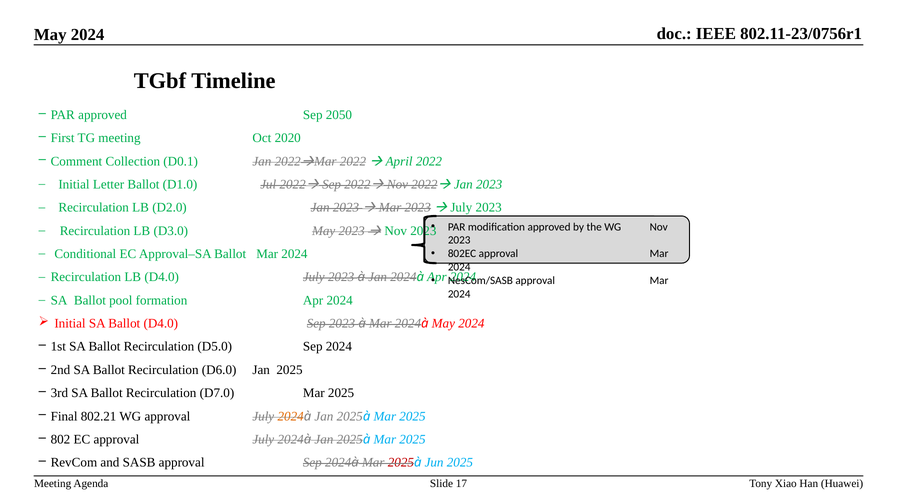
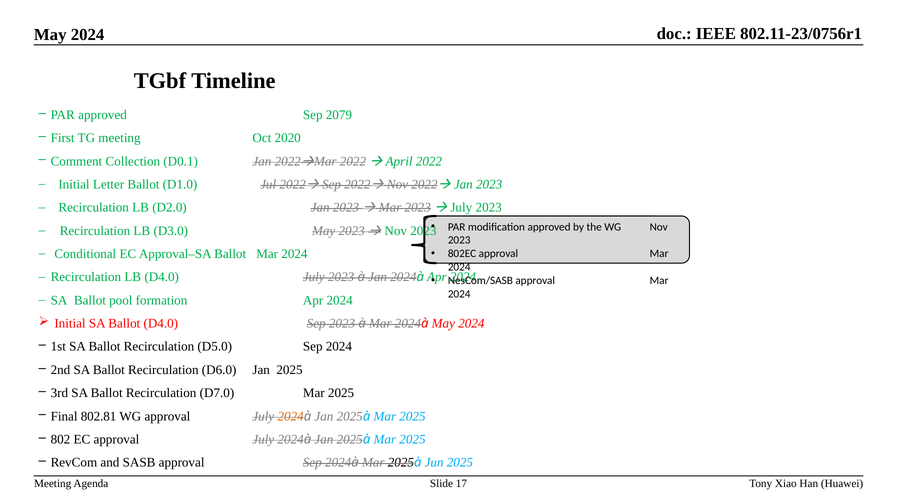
2050: 2050 -> 2079 (339, 115)
802.21: 802.21 -> 802.81 (99, 417)
2025 colour: red -> black (401, 463)
